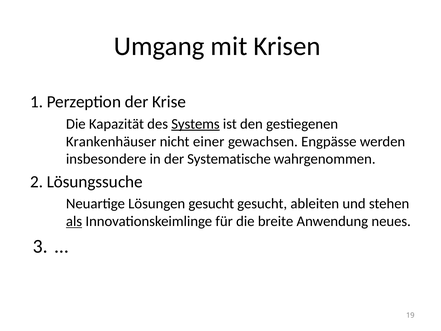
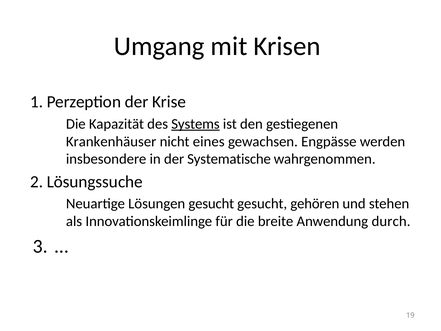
einer: einer -> eines (209, 141)
ableiten: ableiten -> gehören (315, 204)
als underline: present -> none (74, 221)
neues: neues -> durch (391, 221)
